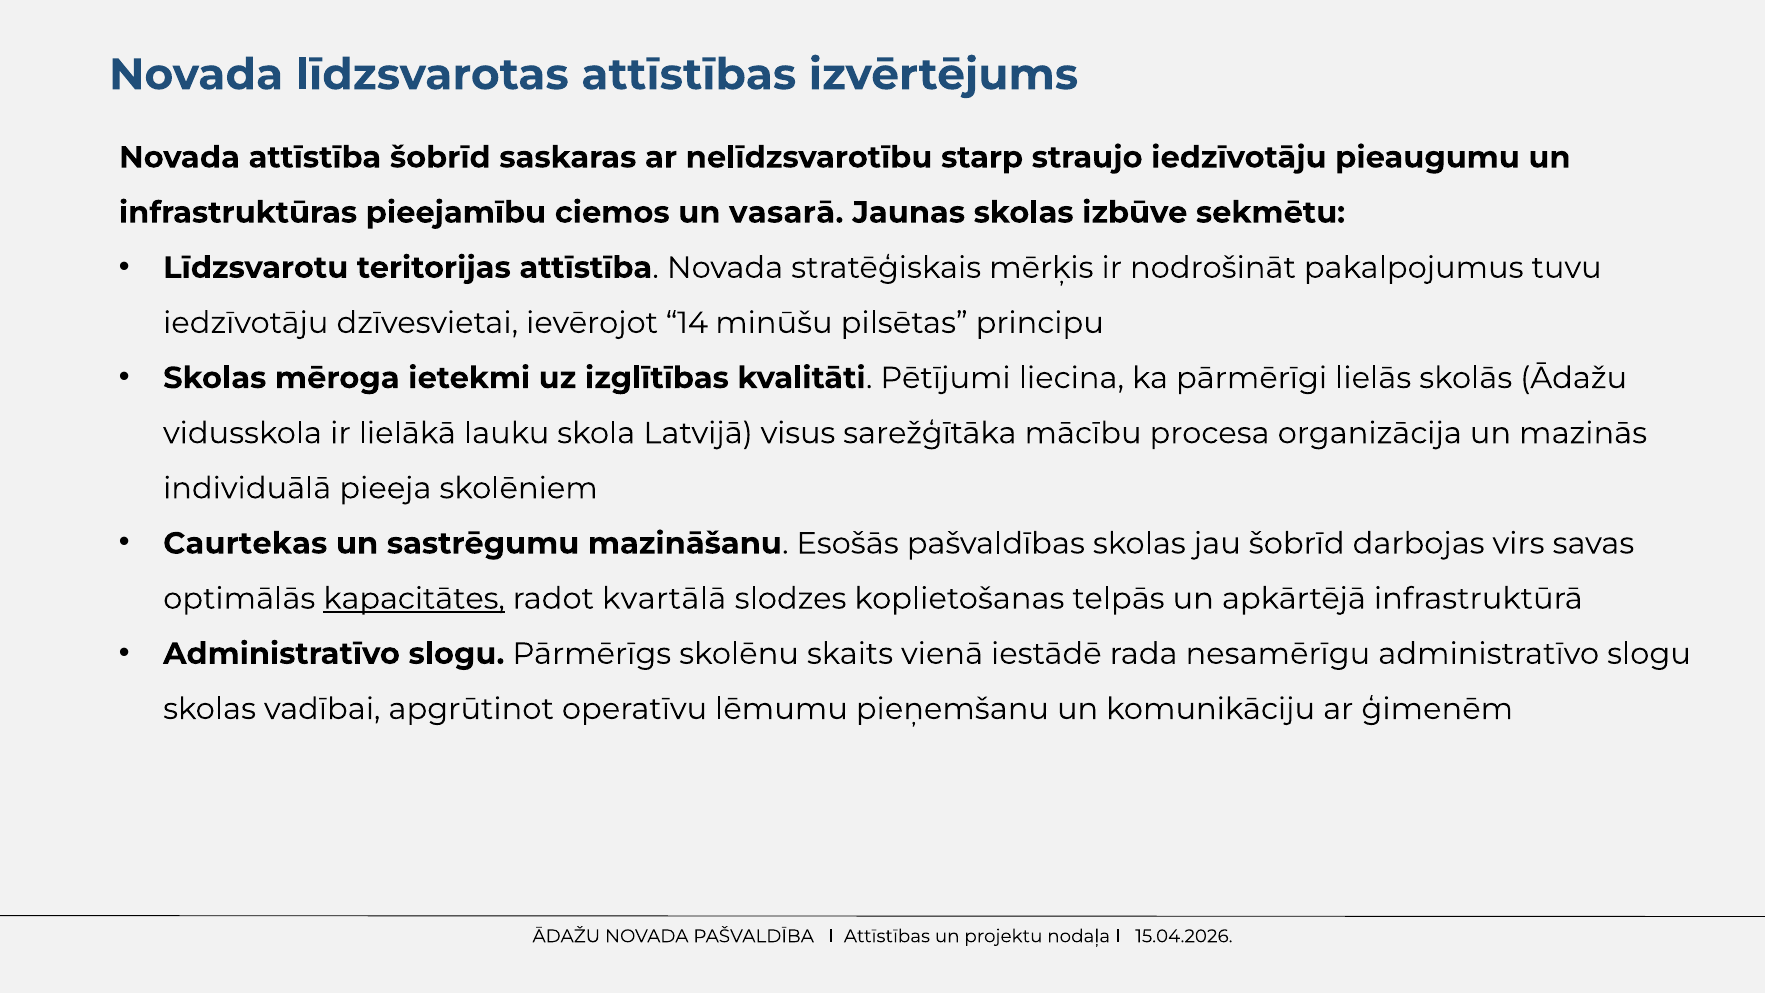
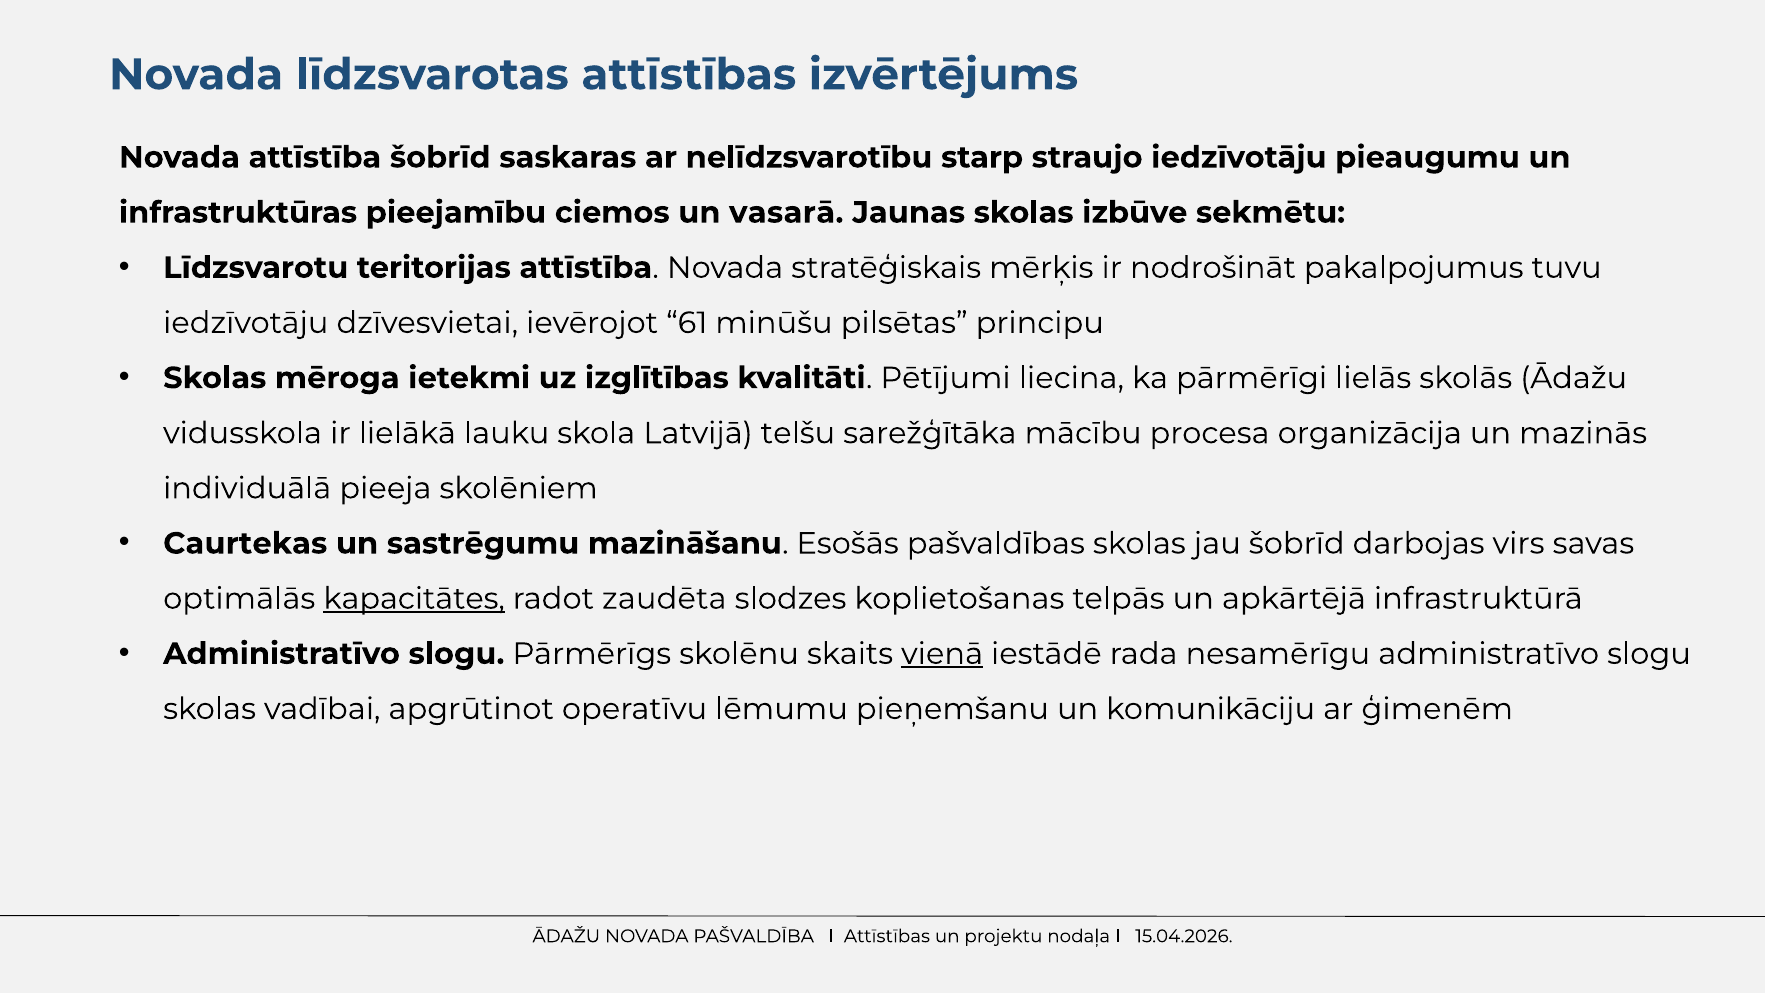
14: 14 -> 61 (687, 323)
visus: visus -> telšu (798, 433)
kvartālā: kvartālā -> zaudēta (664, 598)
vienā underline: none -> present (942, 654)
